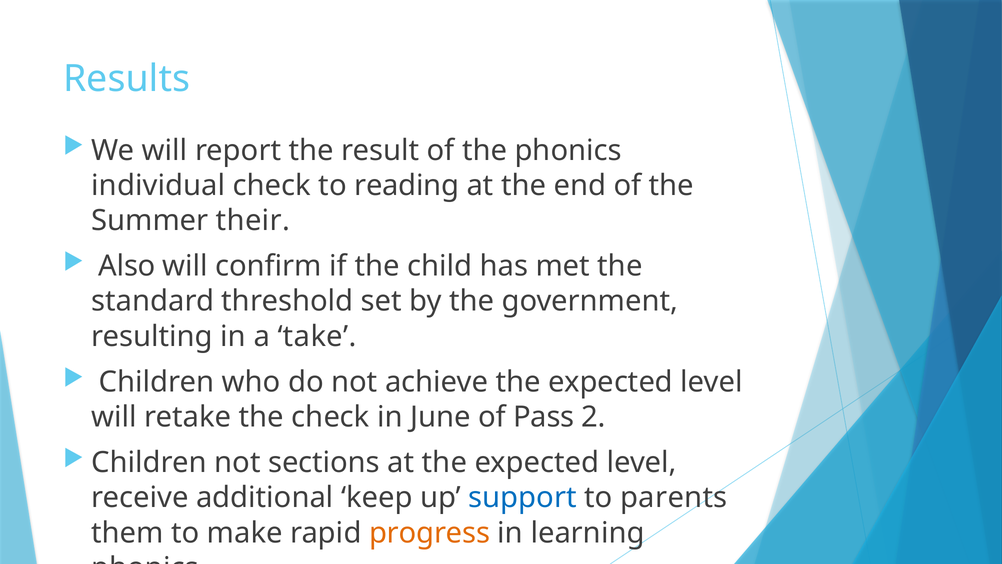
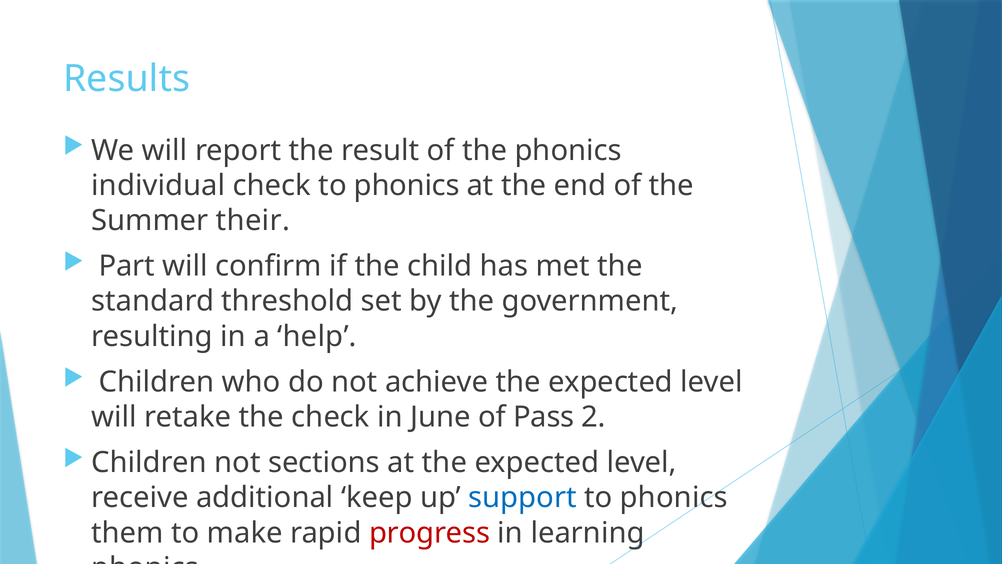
check to reading: reading -> phonics (407, 185)
Also: Also -> Part (127, 266)
take: take -> help (317, 336)
parents: parents -> phonics (674, 497)
progress colour: orange -> red (430, 533)
